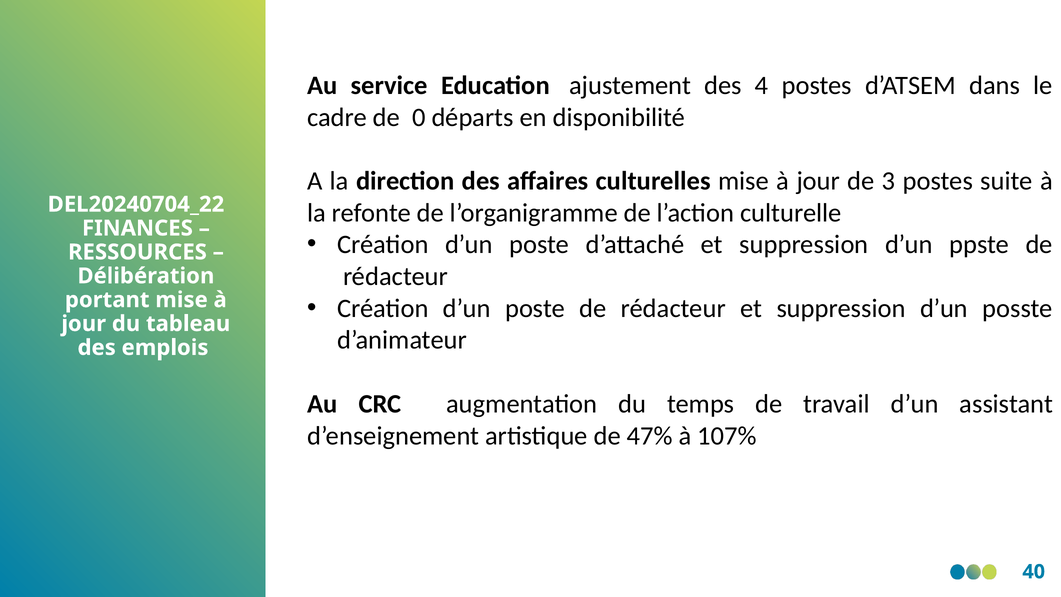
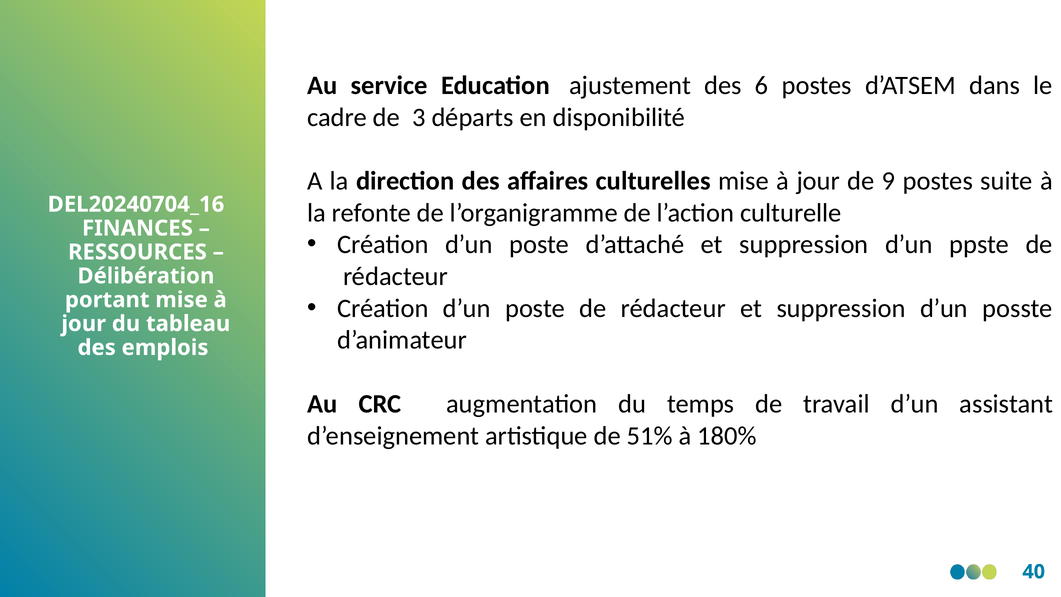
4: 4 -> 6 (762, 85)
0: 0 -> 3 (419, 117)
3: 3 -> 9 (889, 181)
DEL20240704_22: DEL20240704_22 -> DEL20240704_16 (136, 204)
47%: 47% -> 51% (650, 436)
107%: 107% -> 180% (727, 436)
